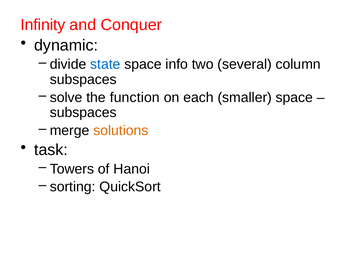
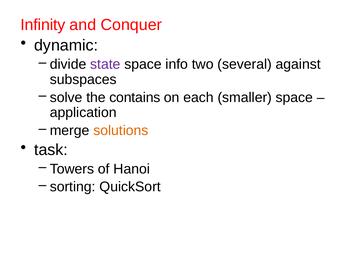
state colour: blue -> purple (105, 64)
column: column -> against (298, 64)
function: function -> contains (135, 97)
subspaces: subspaces -> application (83, 113)
